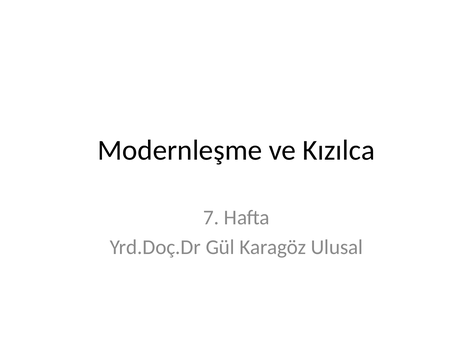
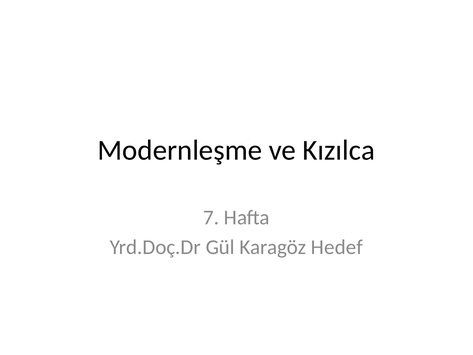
Ulusal: Ulusal -> Hedef (337, 247)
